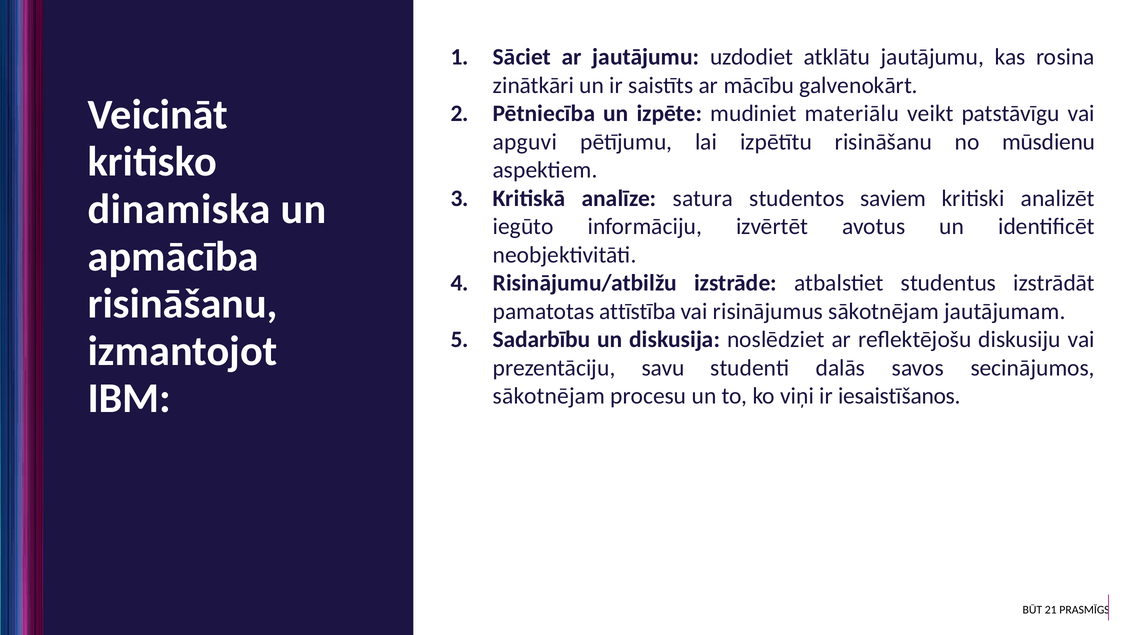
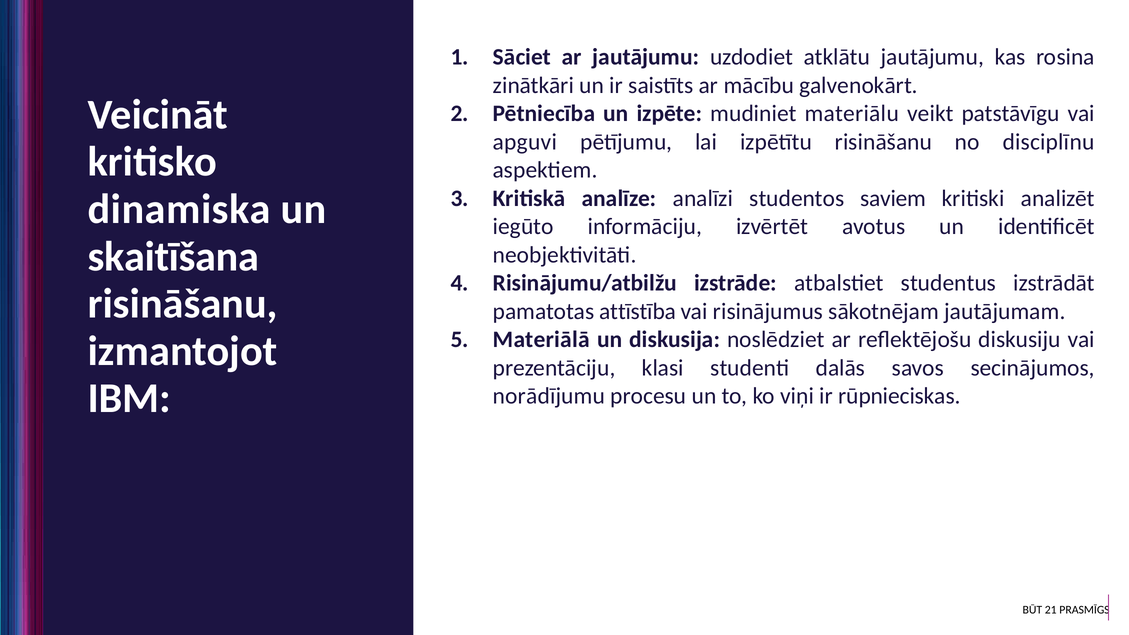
mūsdienu: mūsdienu -> disciplīnu (1049, 142)
satura: satura -> analīzi (703, 198)
apmācība: apmācība -> skaitīšana (173, 257)
Sadarbību: Sadarbību -> Materiālā (541, 340)
savu: savu -> klasi (663, 368)
sākotnējam: sākotnējam -> norādījumu (549, 396)
iesaistīšanos: iesaistīšanos -> rūpnieciskas (899, 396)
